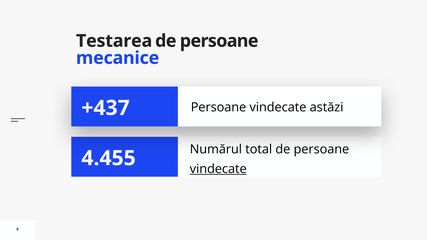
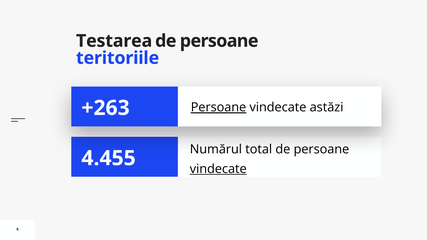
mecanice: mecanice -> teritoriile (118, 58)
+437: +437 -> +263 (106, 108)
Persoane underline: none -> present (219, 107)
